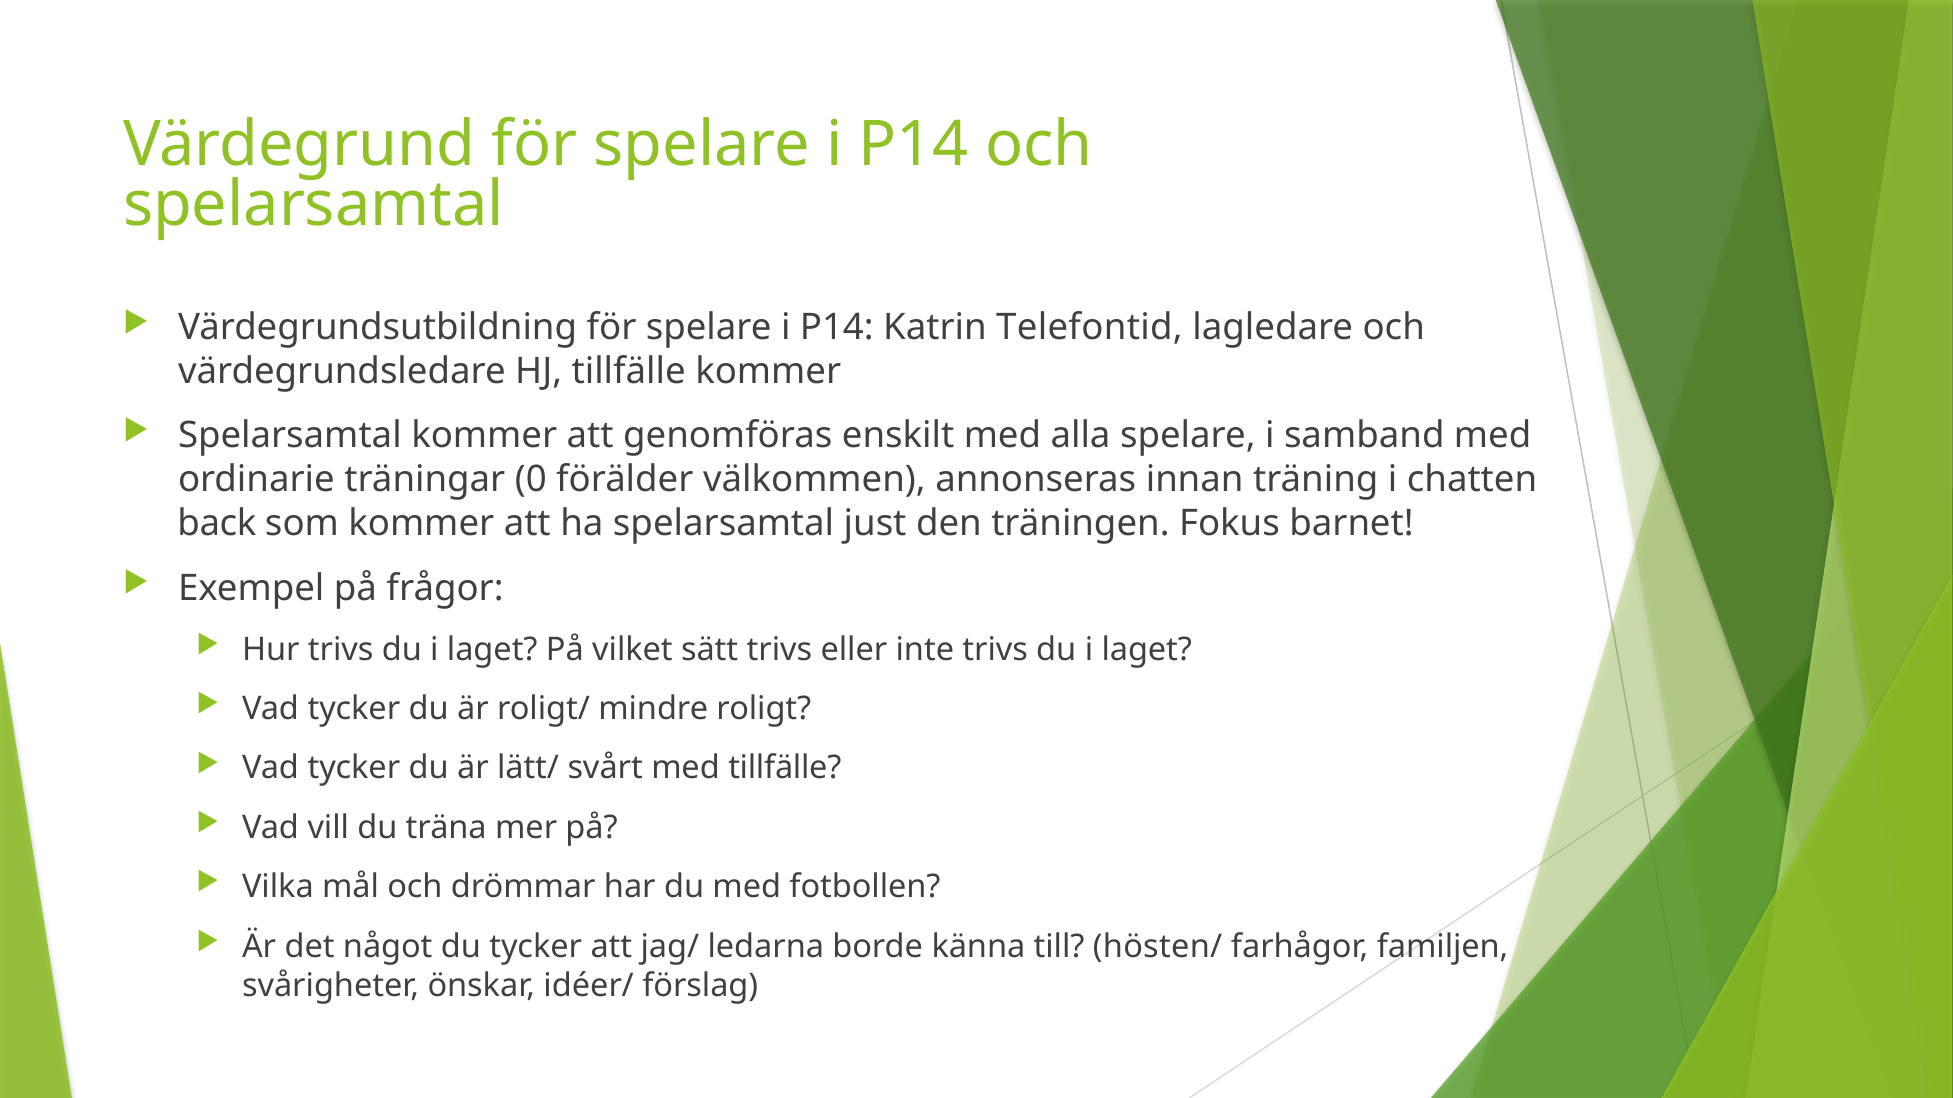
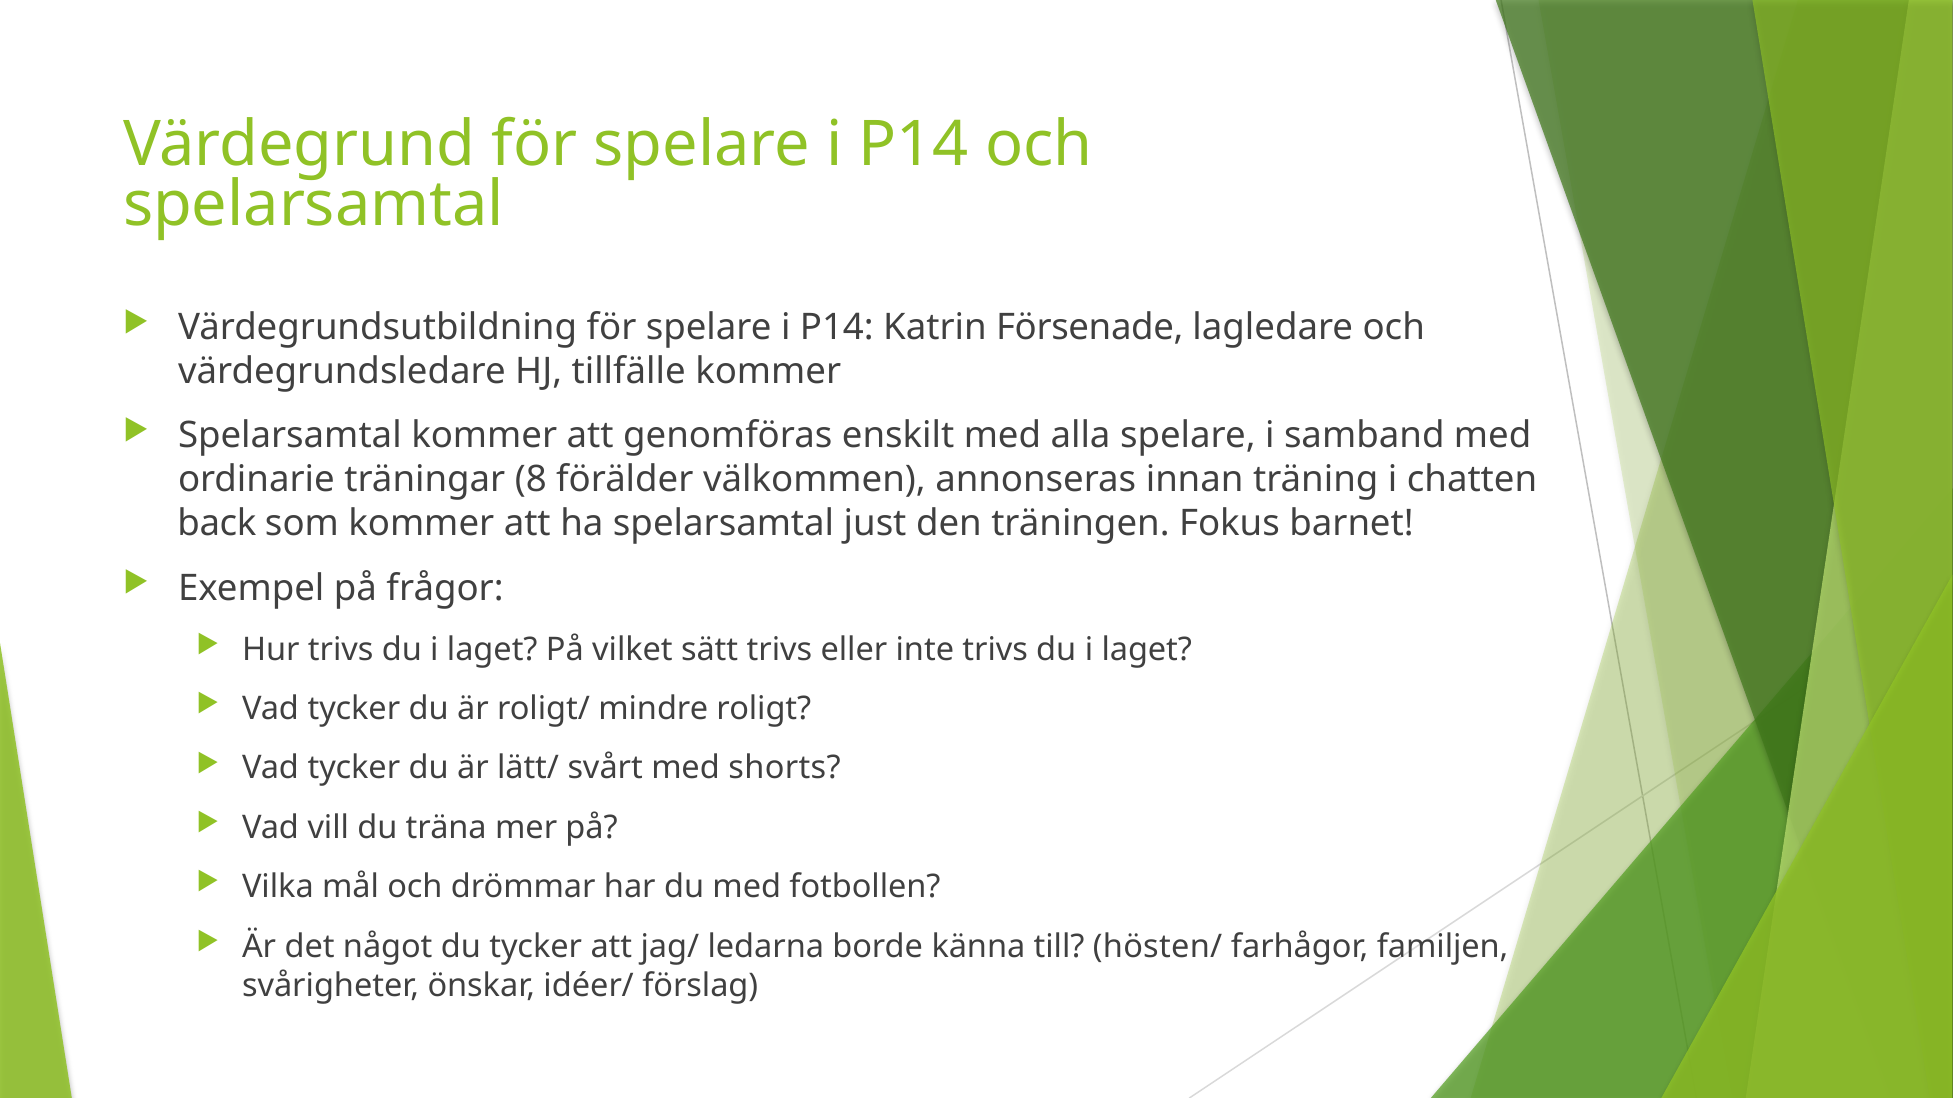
Telefontid: Telefontid -> Försenade (1090, 328)
0: 0 -> 8 (531, 480)
med tillfälle: tillfälle -> shorts (785, 769)
